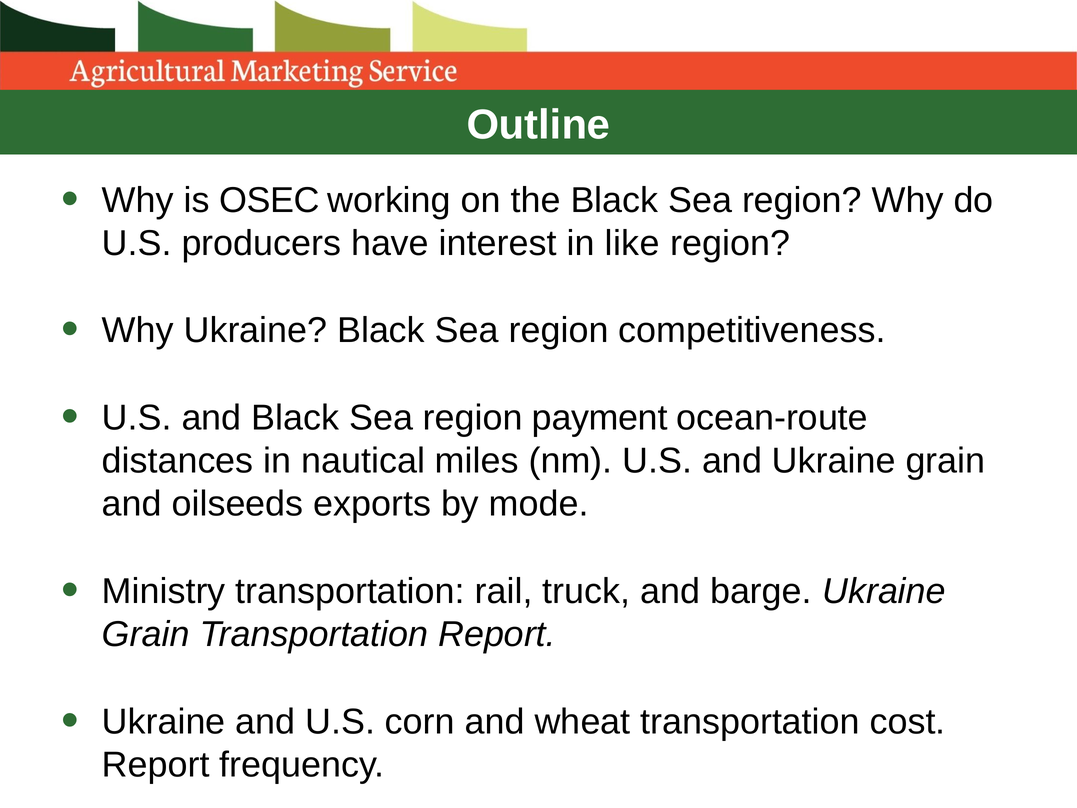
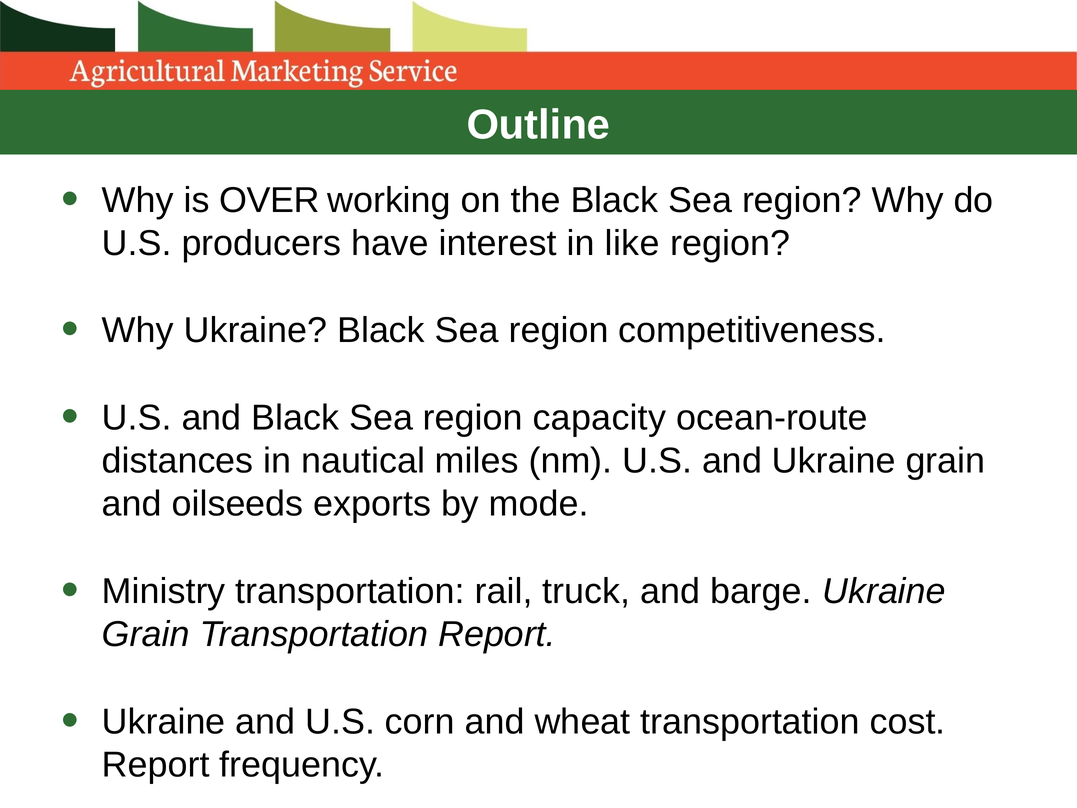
OSEC: OSEC -> OVER (269, 200)
payment: payment -> capacity (599, 418)
